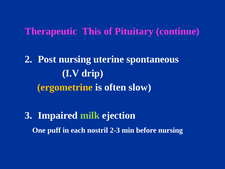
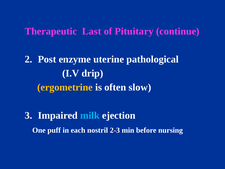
This: This -> Last (92, 31)
Post nursing: nursing -> enzyme (75, 59)
spontaneous: spontaneous -> pathological (153, 59)
milk colour: light green -> light blue (90, 115)
